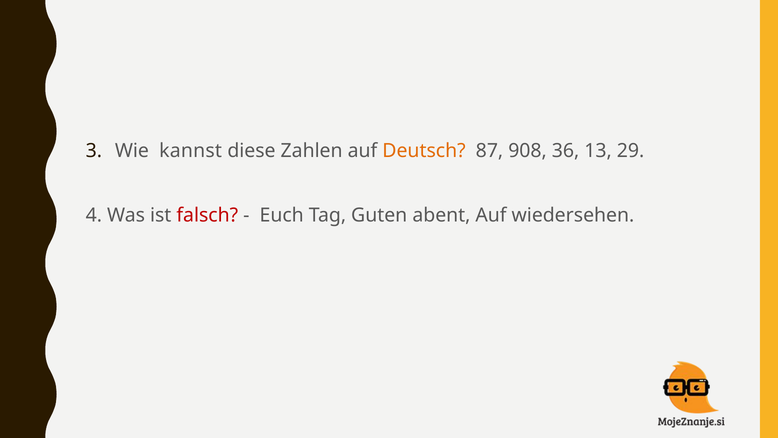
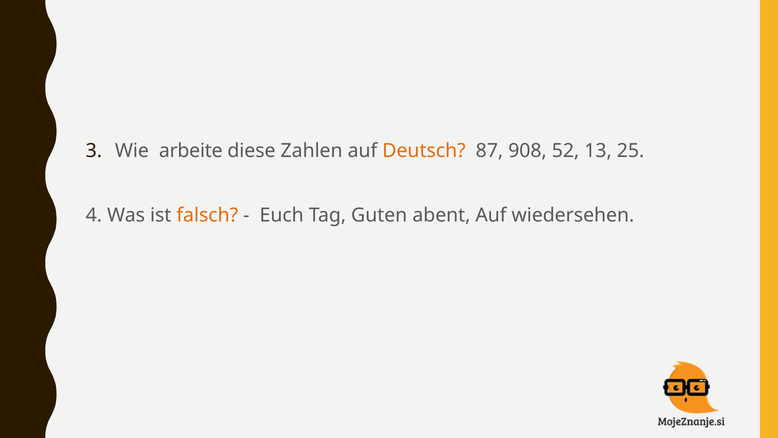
kannst: kannst -> arbeite (191, 151)
36: 36 -> 52 (566, 151)
29: 29 -> 25 (631, 151)
falsch colour: red -> orange (207, 215)
